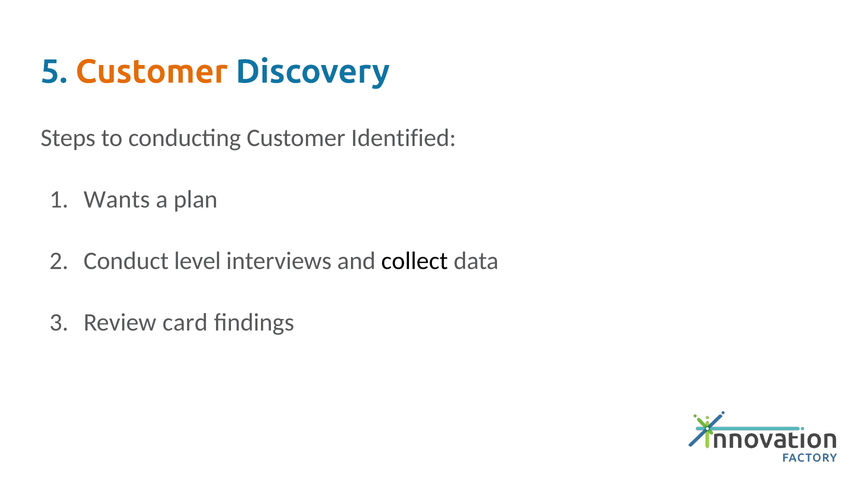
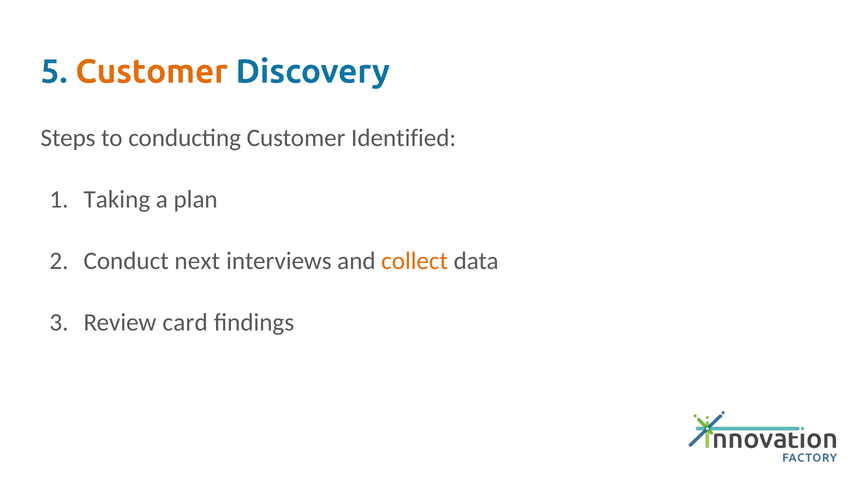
Wants: Wants -> Taking (117, 200)
level: level -> next (197, 261)
collect colour: black -> orange (415, 261)
